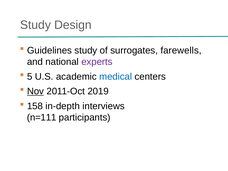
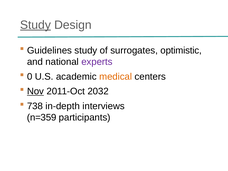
Study underline: none -> present (35, 25)
farewells: farewells -> optimistic (181, 50)
5: 5 -> 0 (30, 77)
medical colour: blue -> orange (116, 77)
2019: 2019 -> 2032 (98, 91)
158: 158 -> 738 (35, 106)
n=111: n=111 -> n=359 (42, 118)
